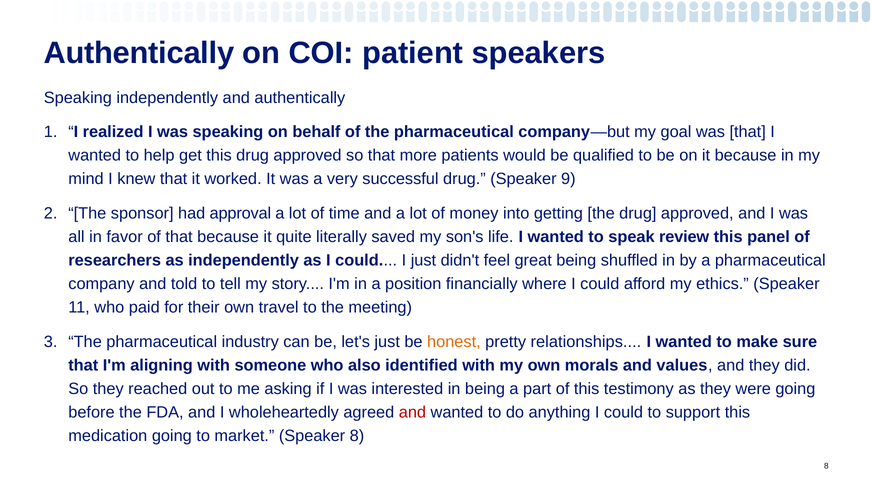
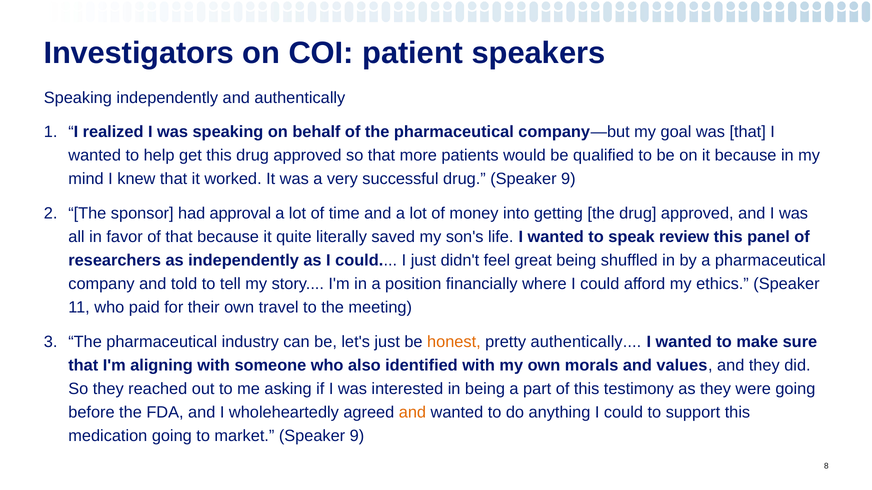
Authentically: Authentically -> Investigators (139, 53)
pretty relationships: relationships -> authentically (586, 342)
and colour: red -> orange (412, 413)
market Speaker 8: 8 -> 9 (357, 436)
